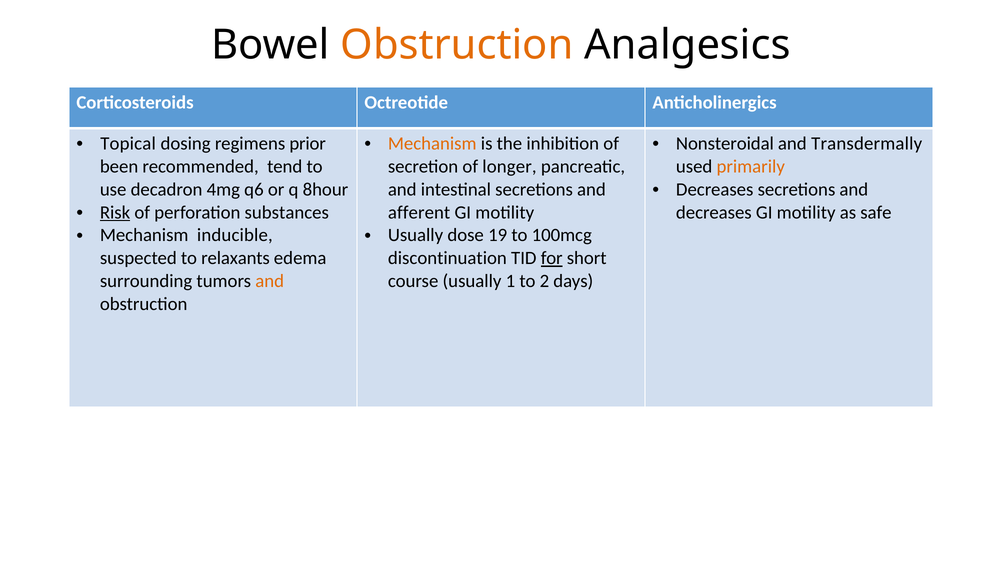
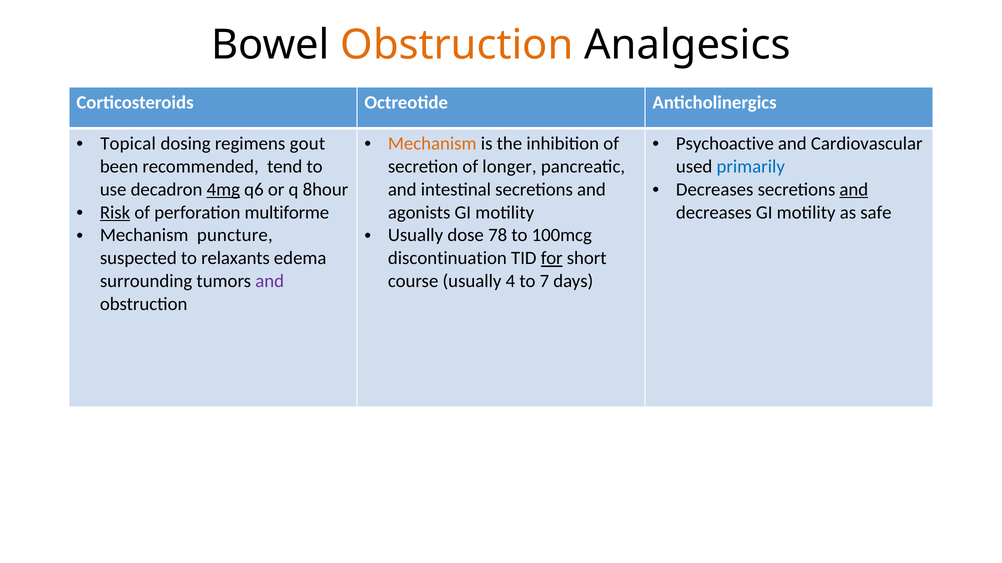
prior: prior -> gout (307, 144)
Nonsteroidal: Nonsteroidal -> Psychoactive (725, 144)
Transdermally: Transdermally -> Cardiovascular (867, 144)
primarily colour: orange -> blue (751, 167)
and underline: none -> present (854, 190)
4mg underline: none -> present (223, 190)
substances: substances -> multiforme (287, 213)
afferent: afferent -> agonists (419, 213)
inducible: inducible -> puncture (235, 236)
19: 19 -> 78 (498, 236)
and colour: orange -> purple (270, 281)
1: 1 -> 4 (510, 281)
2: 2 -> 7 (544, 281)
